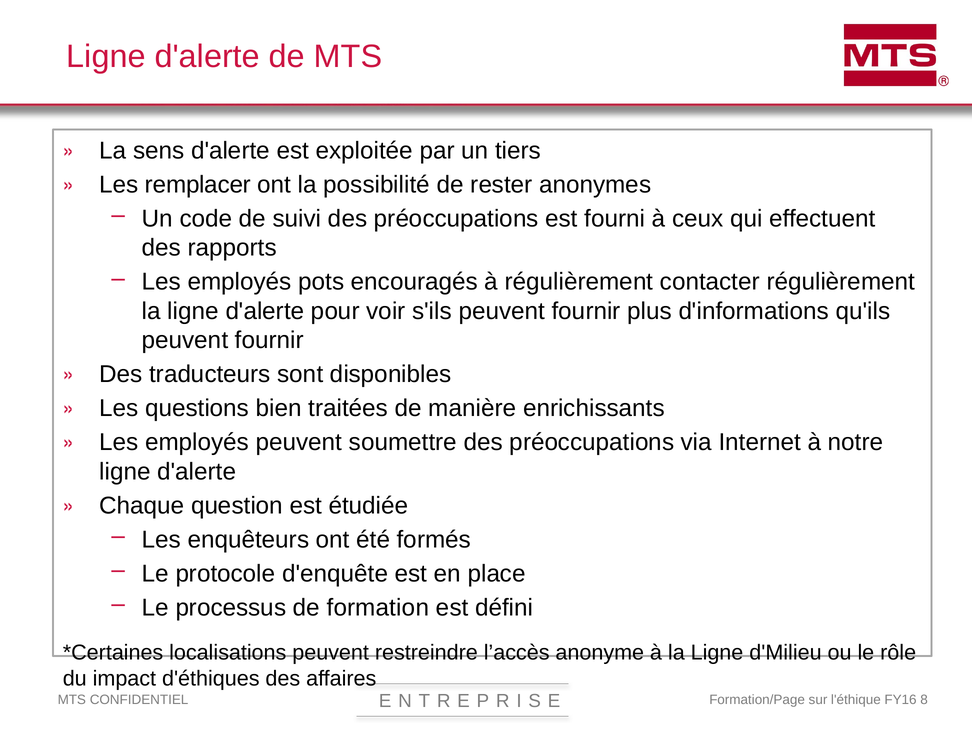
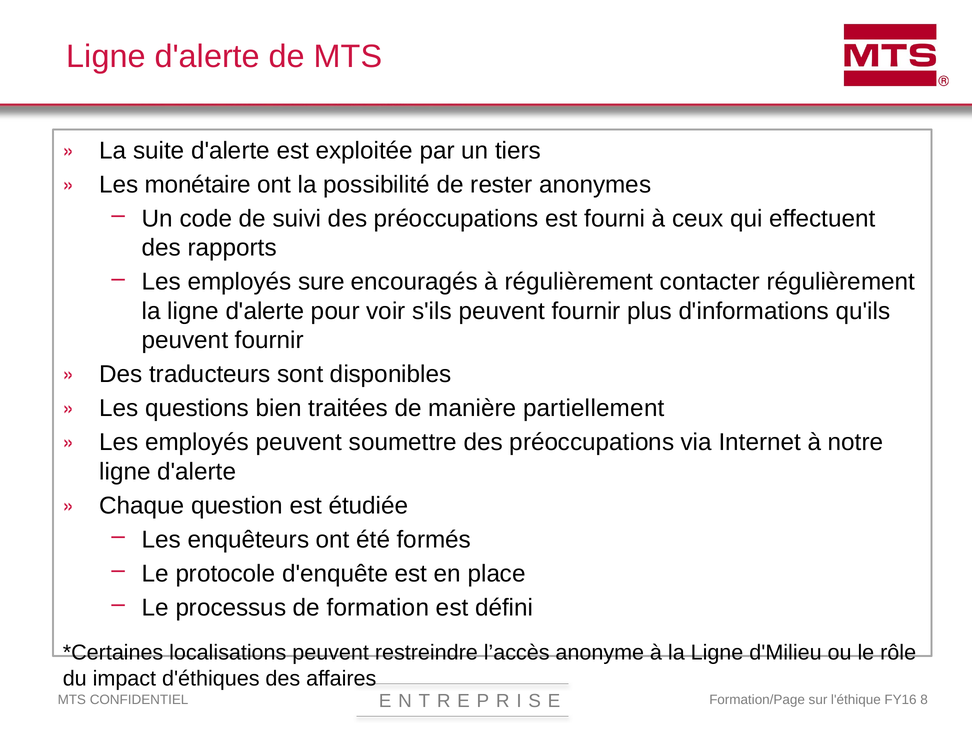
sens: sens -> suite (159, 151)
remplacer: remplacer -> monétaire (198, 185)
pots: pots -> sure (321, 282)
enrichissants: enrichissants -> partiellement (594, 408)
